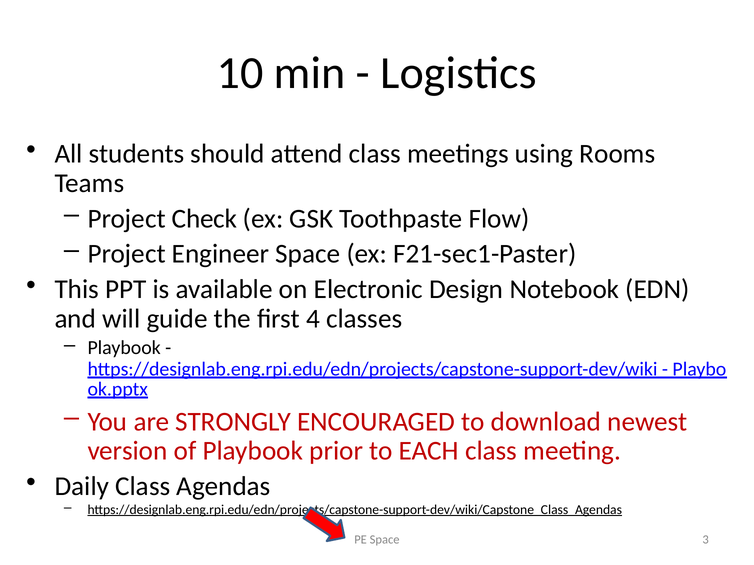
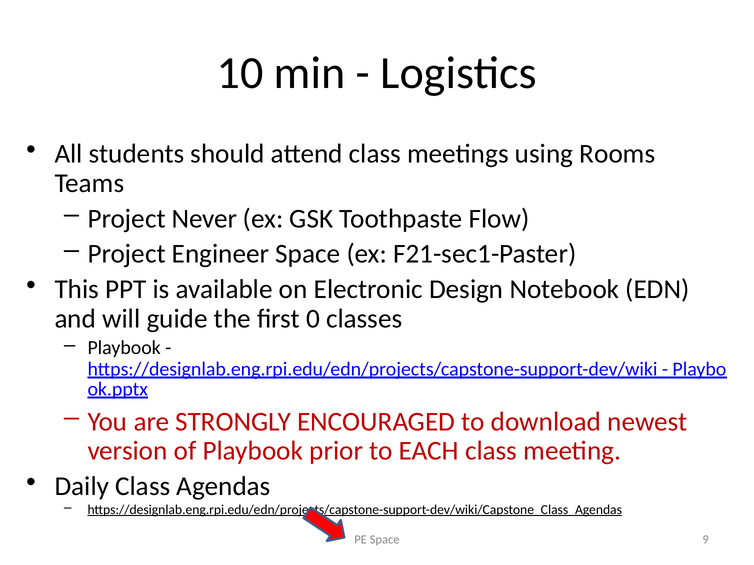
Check: Check -> Never (204, 219)
4: 4 -> 0 (313, 319)
3: 3 -> 9 (706, 540)
